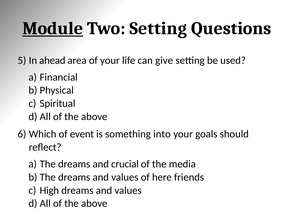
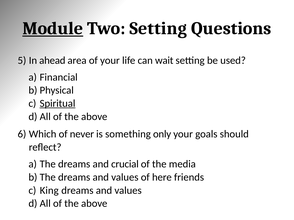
give: give -> wait (164, 60)
Spiritual underline: none -> present (58, 104)
event: event -> never (82, 134)
into: into -> only (162, 134)
High: High -> King (49, 191)
